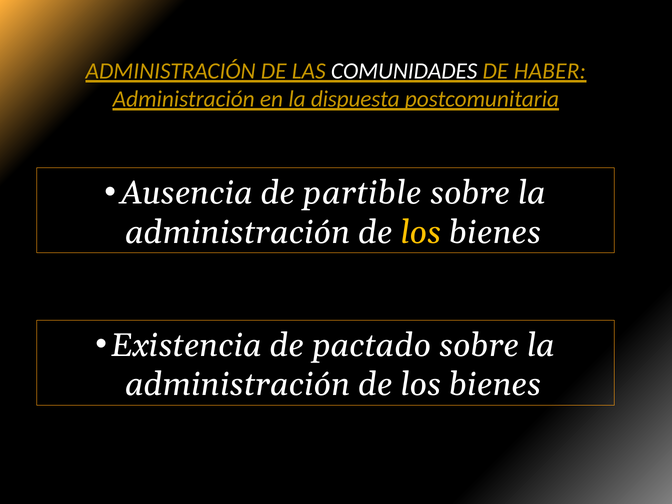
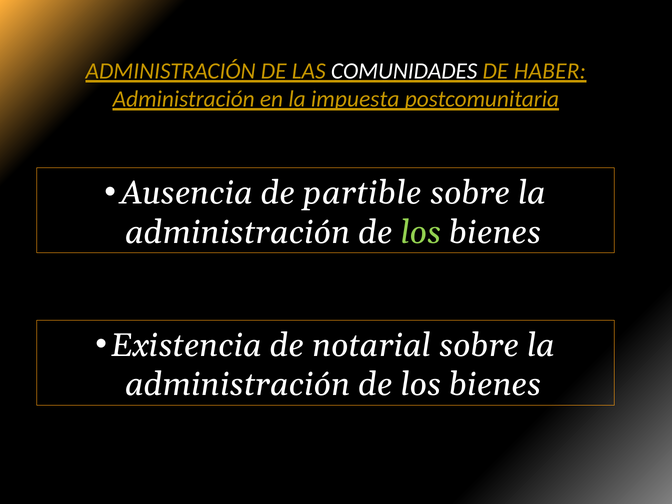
dispuesta: dispuesta -> impuesta (355, 99)
los colour: yellow -> light green (421, 232)
pactado: pactado -> notarial (372, 345)
